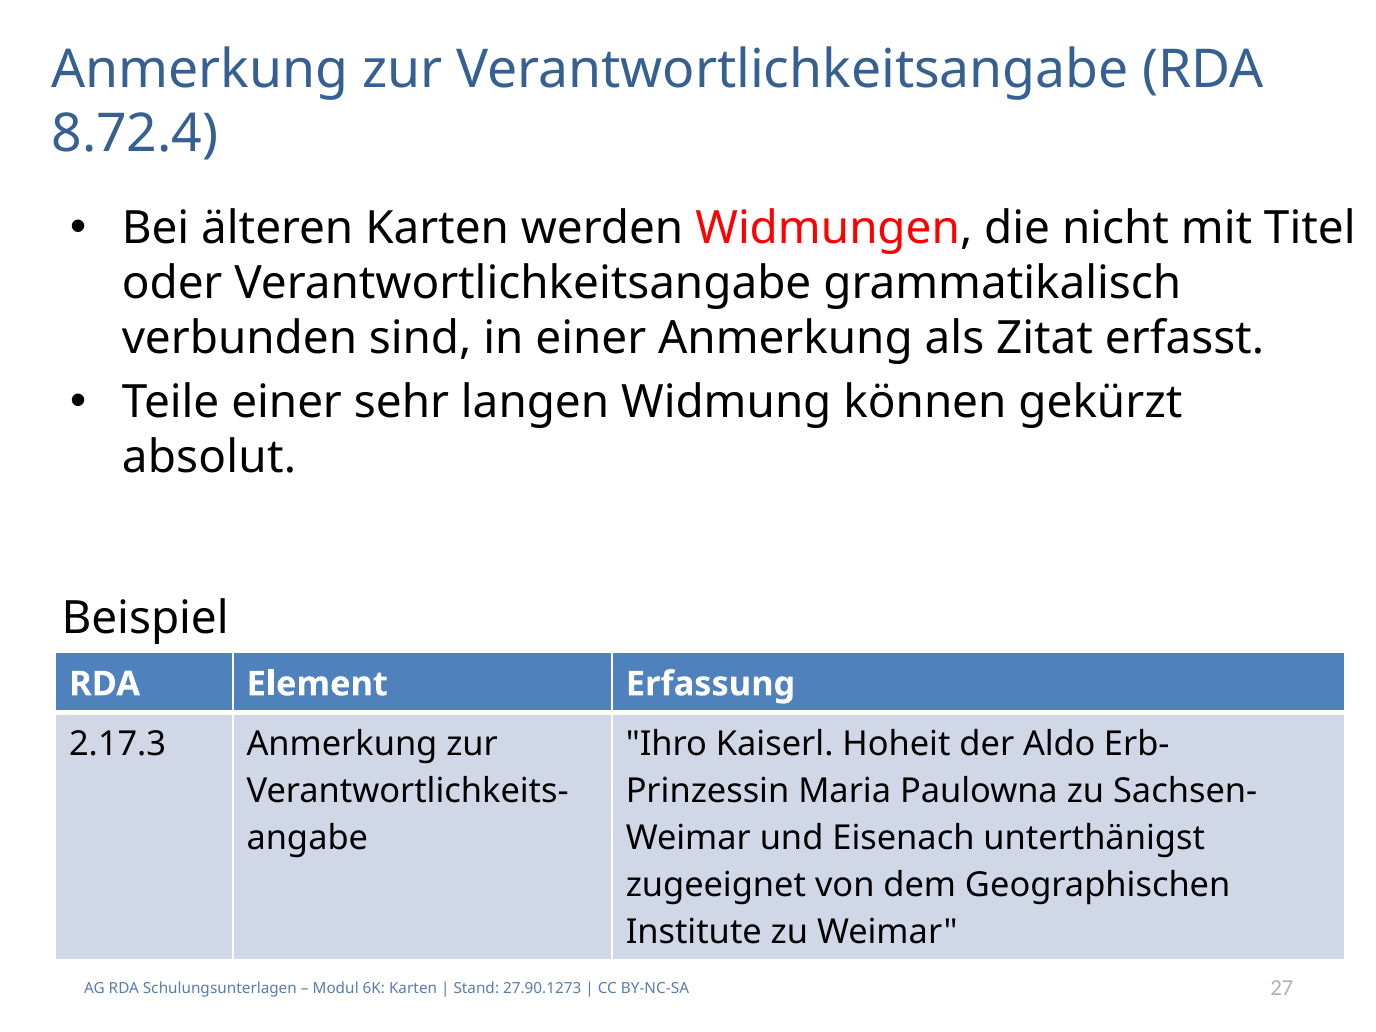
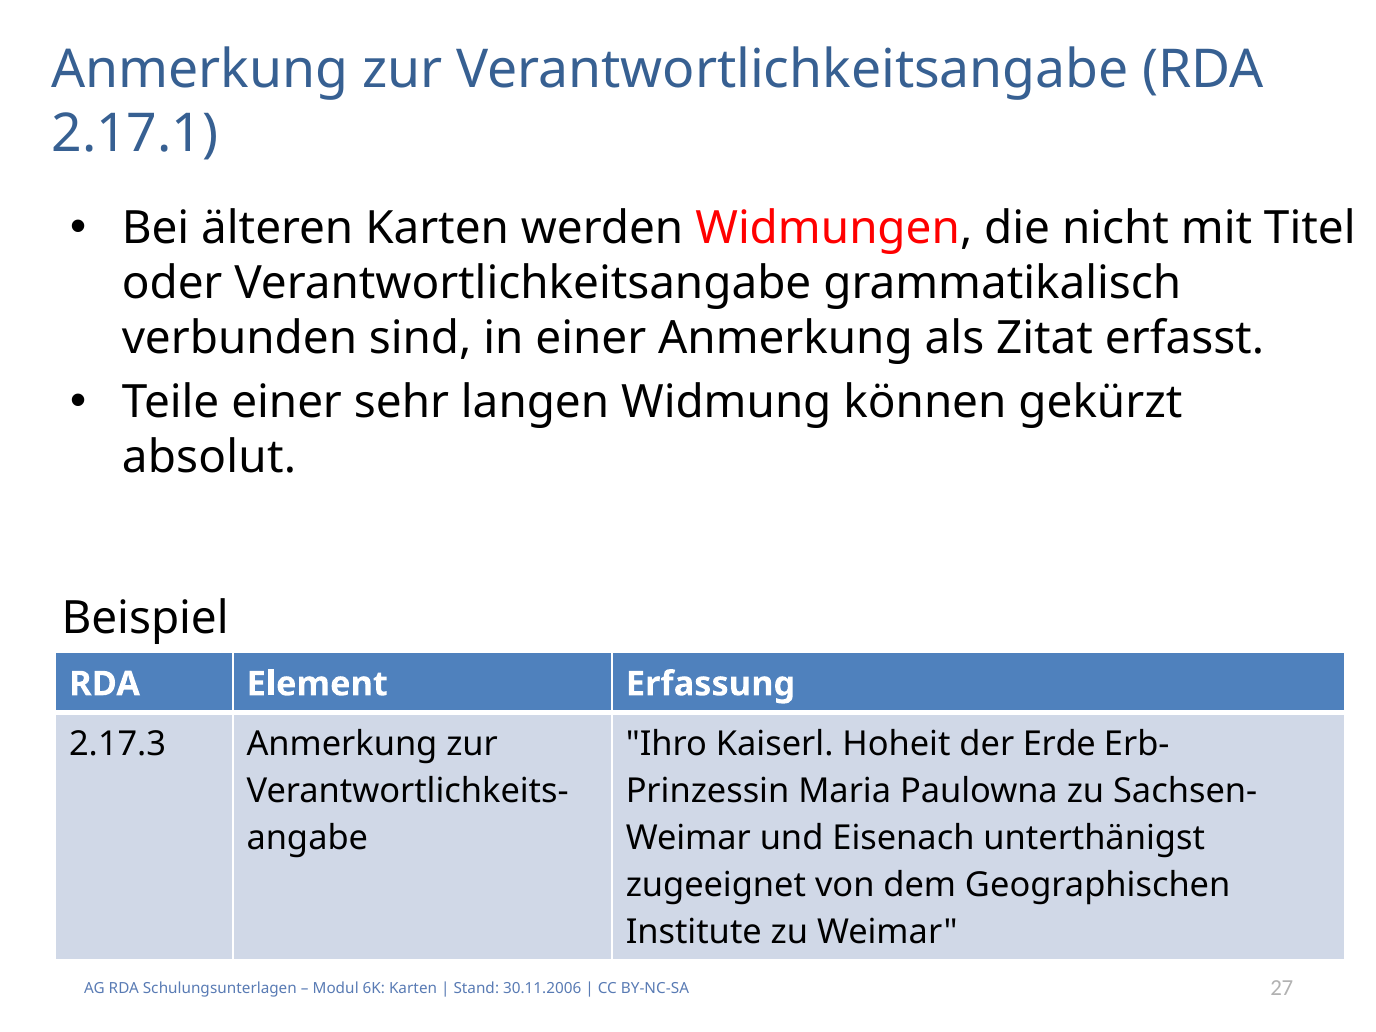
8.72.4: 8.72.4 -> 2.17.1 (135, 134)
Aldo: Aldo -> Erde (1059, 745)
27.90.1273: 27.90.1273 -> 30.11.2006 (542, 988)
